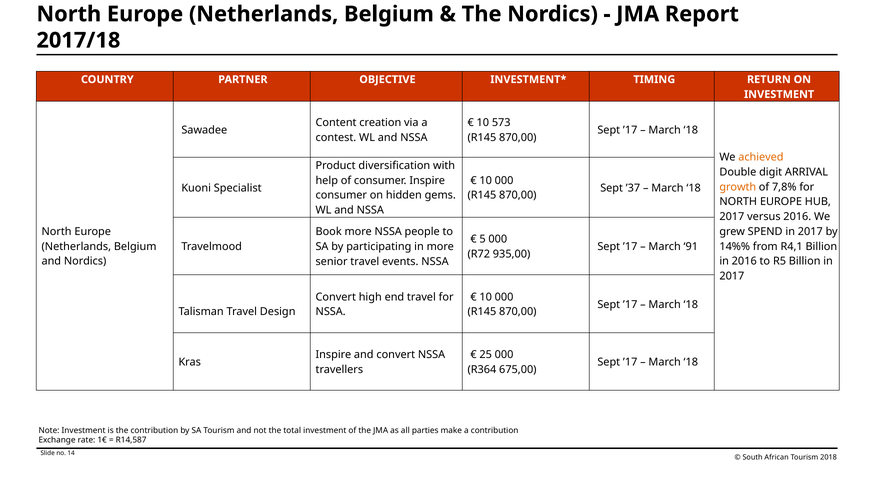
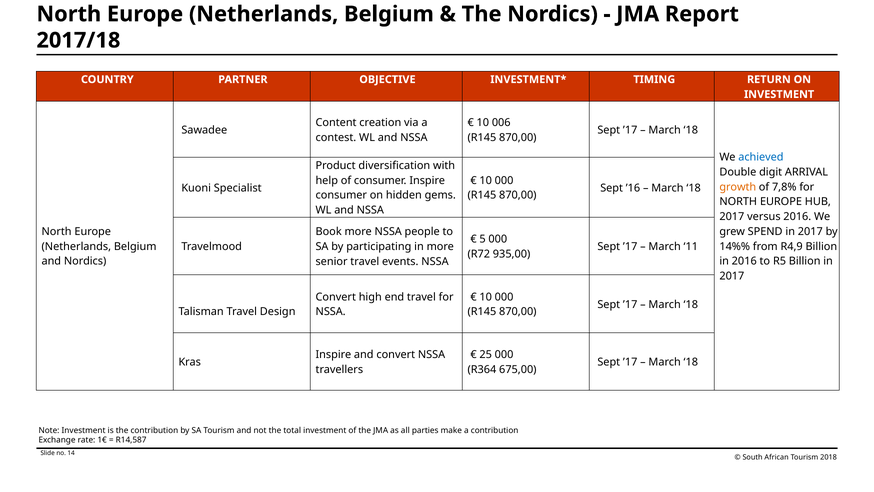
573: 573 -> 006 (501, 122)
achieved colour: orange -> blue (761, 157)
’37: ’37 -> ’16 (633, 188)
R4,1: R4,1 -> R4,9 (792, 246)
91: 91 -> 11 (691, 247)
